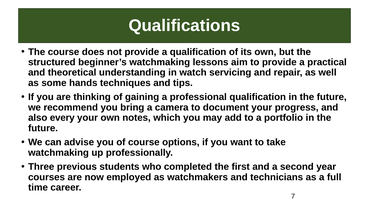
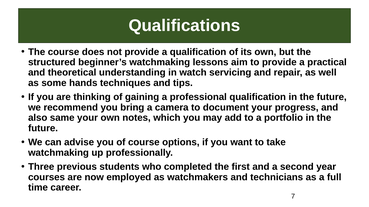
every: every -> same (62, 118)
